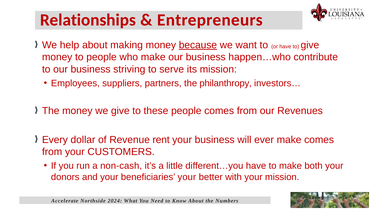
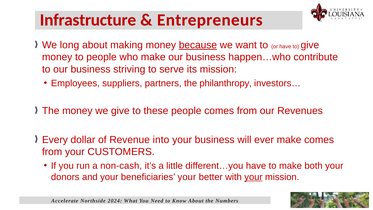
Relationships: Relationships -> Infrastructure (88, 20)
help: help -> long (70, 45)
rent: rent -> into (161, 140)
your underline: none -> present (253, 177)
